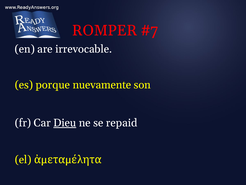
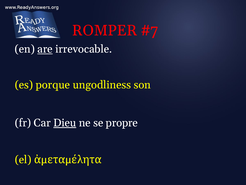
are underline: none -> present (45, 49)
nuevamente: nuevamente -> ungodliness (102, 85)
repaid: repaid -> propre (122, 123)
